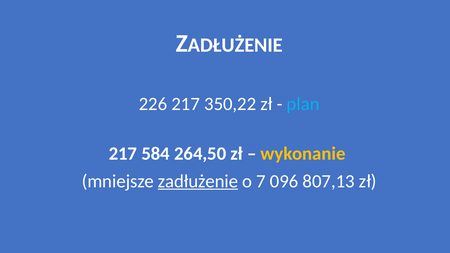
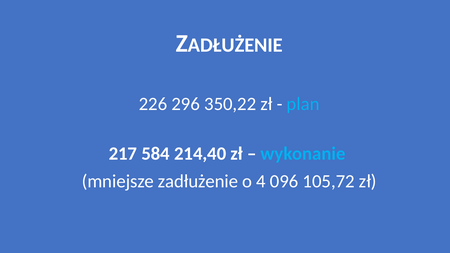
226 217: 217 -> 296 (186, 104)
264,50: 264,50 -> 214,40 (200, 154)
wykonanie colour: yellow -> light blue (303, 154)
zadłużenie underline: present -> none (198, 181)
7: 7 -> 4 (261, 181)
807,13: 807,13 -> 105,72 (329, 181)
